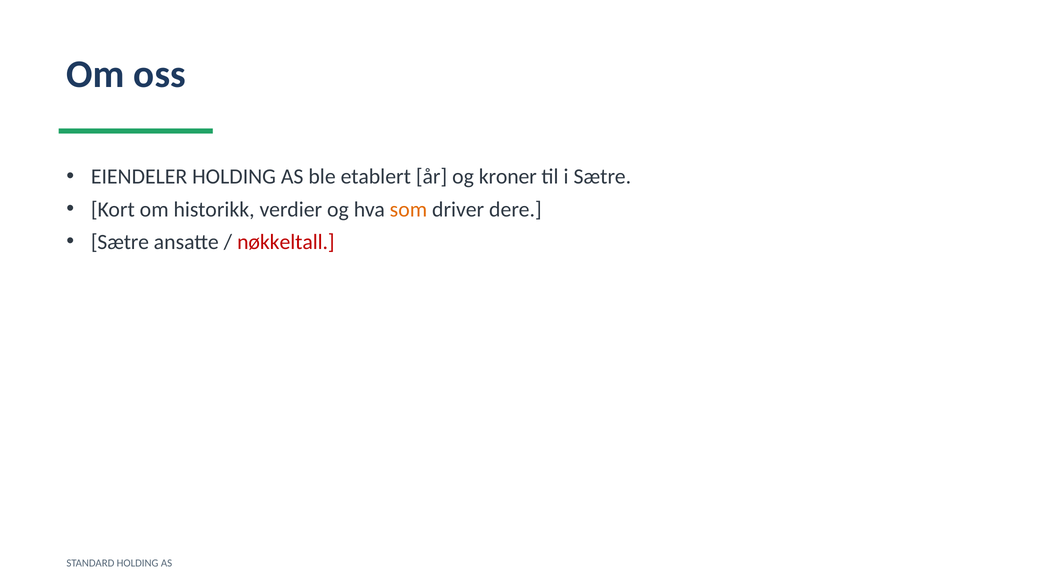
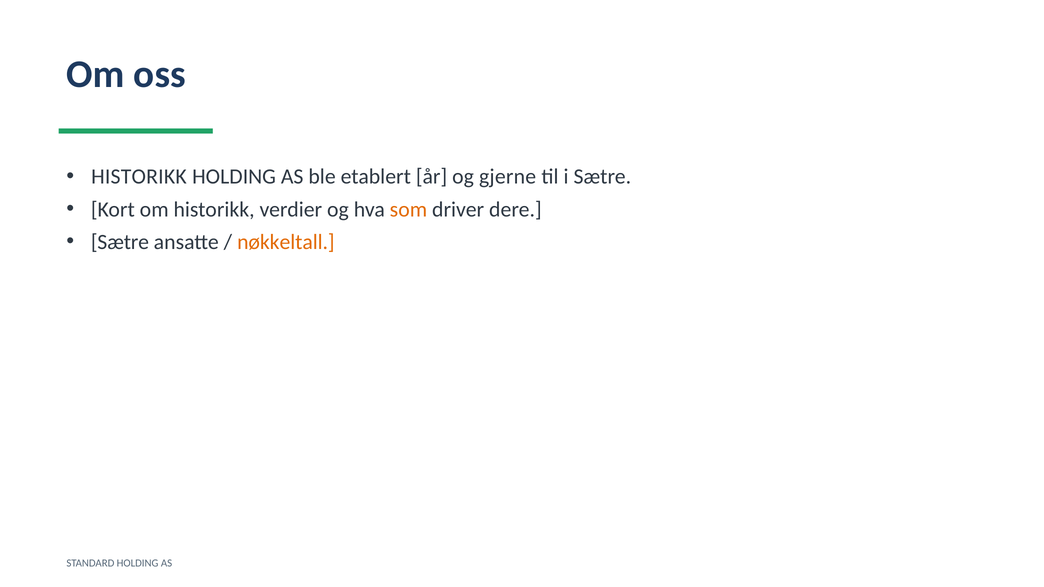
EIENDELER: EIENDELER -> HISTORIKK (139, 177)
kroner: kroner -> gjerne (508, 177)
nøkkeltall colour: red -> orange (286, 242)
